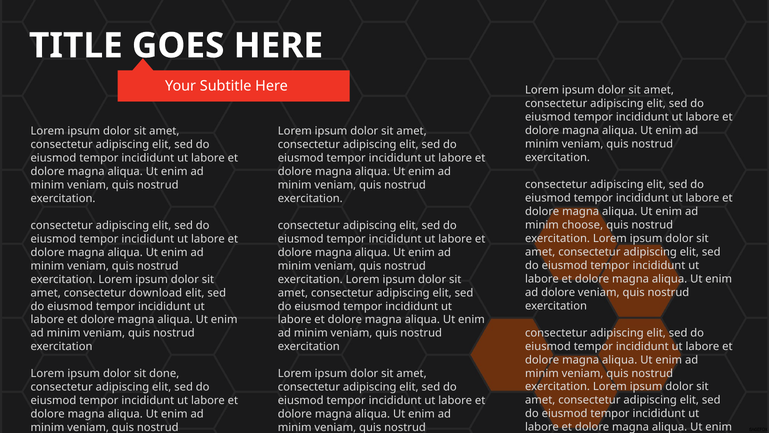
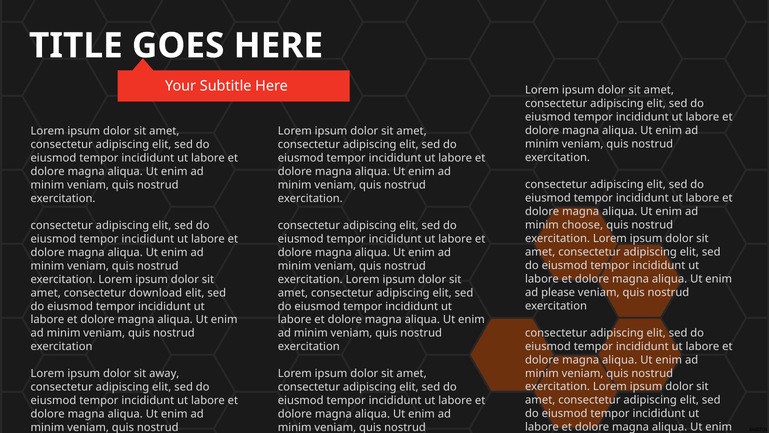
ad dolore: dolore -> please (558, 292)
done: done -> away (164, 373)
